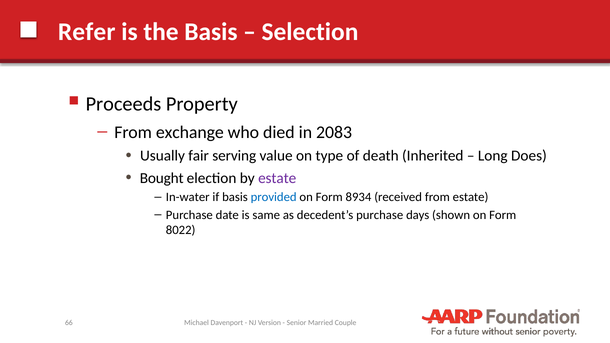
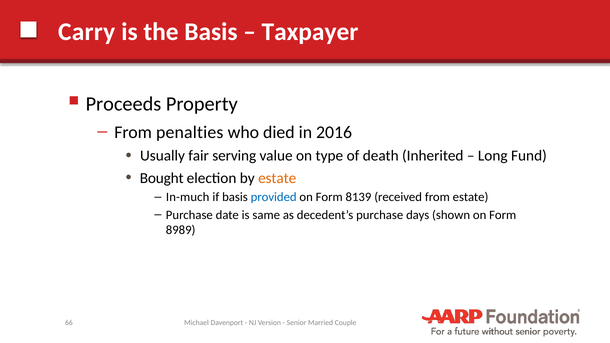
Refer: Refer -> Carry (87, 32)
Selection: Selection -> Taxpayer (310, 32)
exchange: exchange -> penalties (190, 132)
2083: 2083 -> 2016 (334, 132)
Does: Does -> Fund (529, 156)
estate colour: purple -> orange (277, 178)
In-water: In-water -> In-much (188, 197)
8934: 8934 -> 8139 (358, 197)
8022: 8022 -> 8989 (181, 230)
